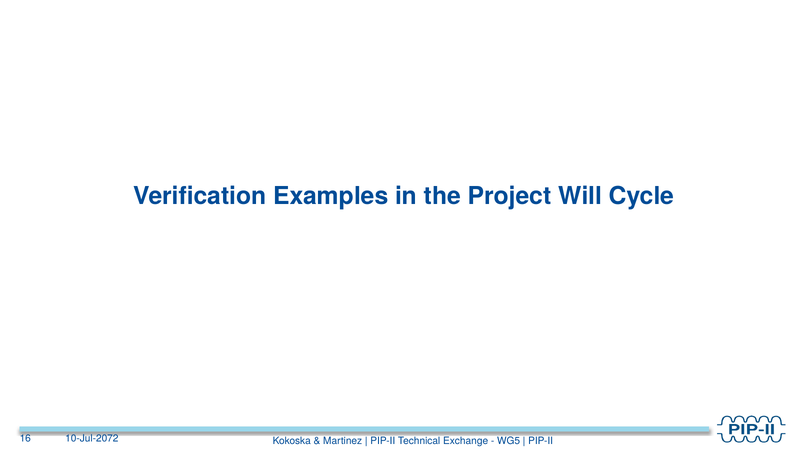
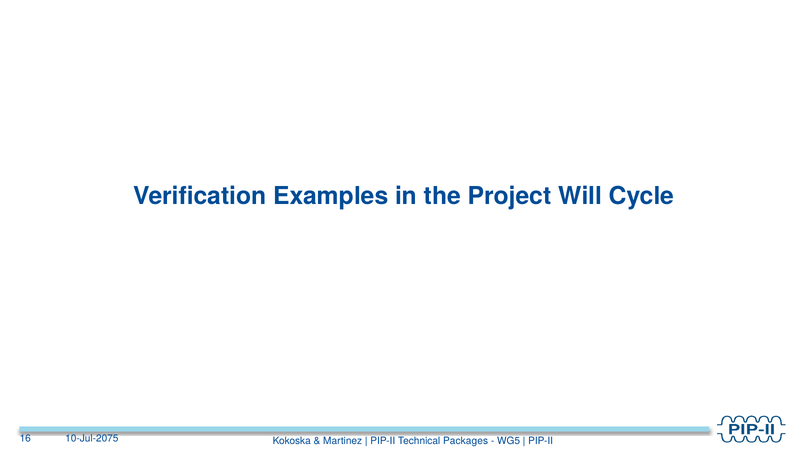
10-Jul-2072: 10-Jul-2072 -> 10-Jul-2075 (92, 438)
Exchange: Exchange -> Packages (466, 441)
